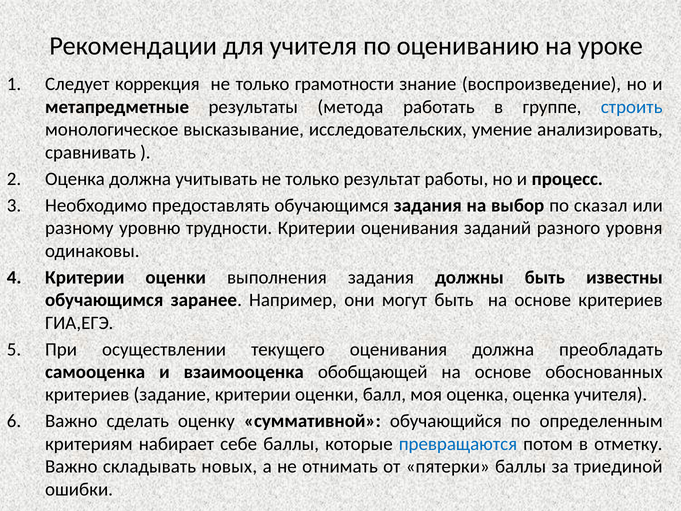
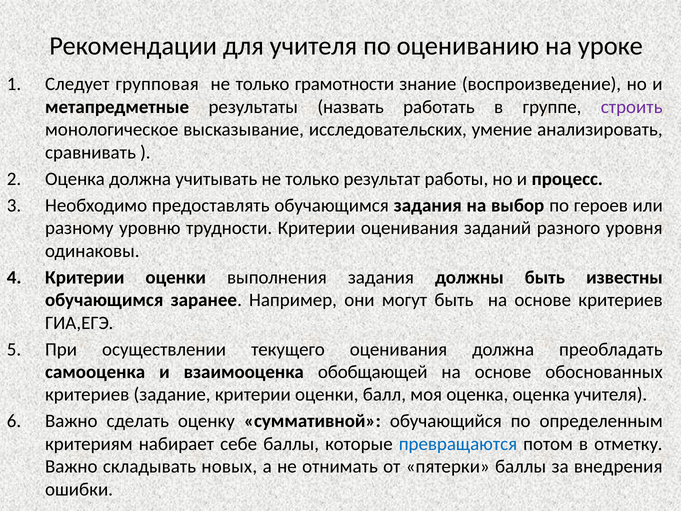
коррекция: коррекция -> групповая (157, 84)
метода: метода -> назвать (351, 107)
строить colour: blue -> purple (632, 107)
сказал: сказал -> героев (601, 205)
триединой: триединой -> внедрения (618, 466)
